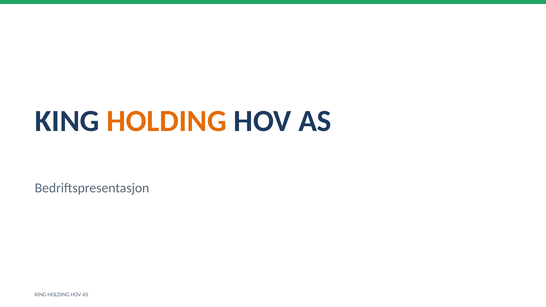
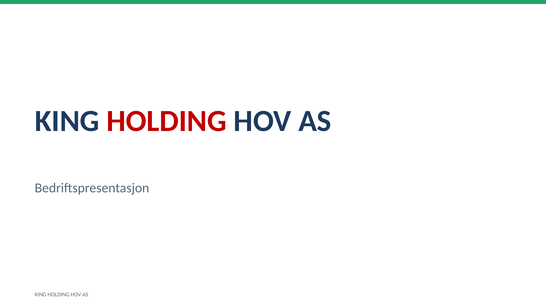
HOLDING colour: orange -> red (167, 121)
